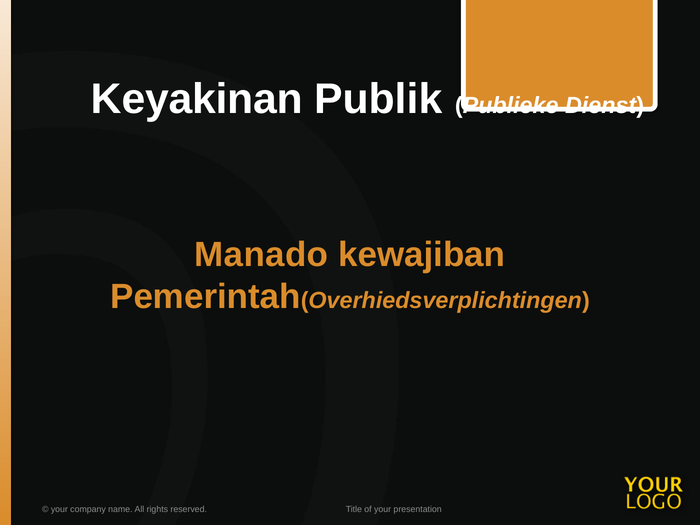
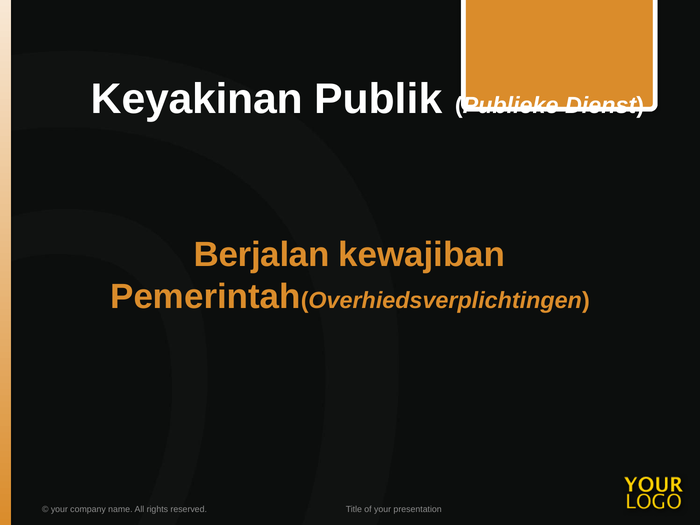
Manado: Manado -> Berjalan (262, 255)
